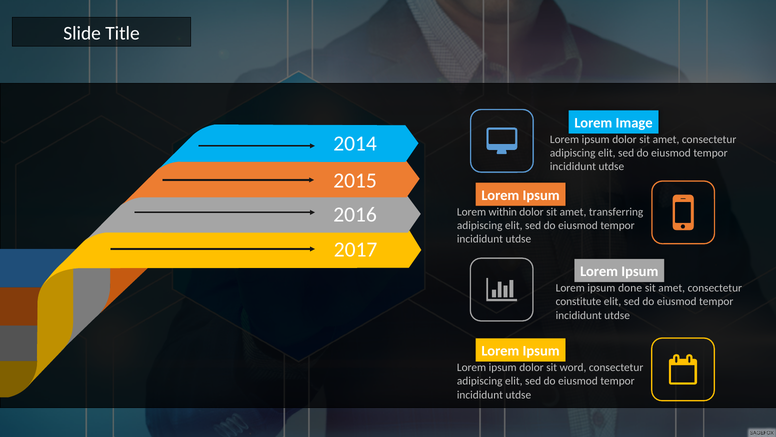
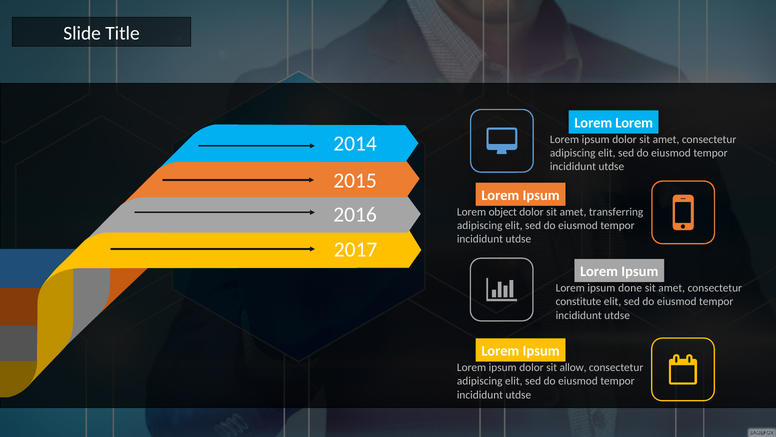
Image: Image -> Lorem (634, 123)
within: within -> object (503, 212)
word: word -> allow (573, 367)
